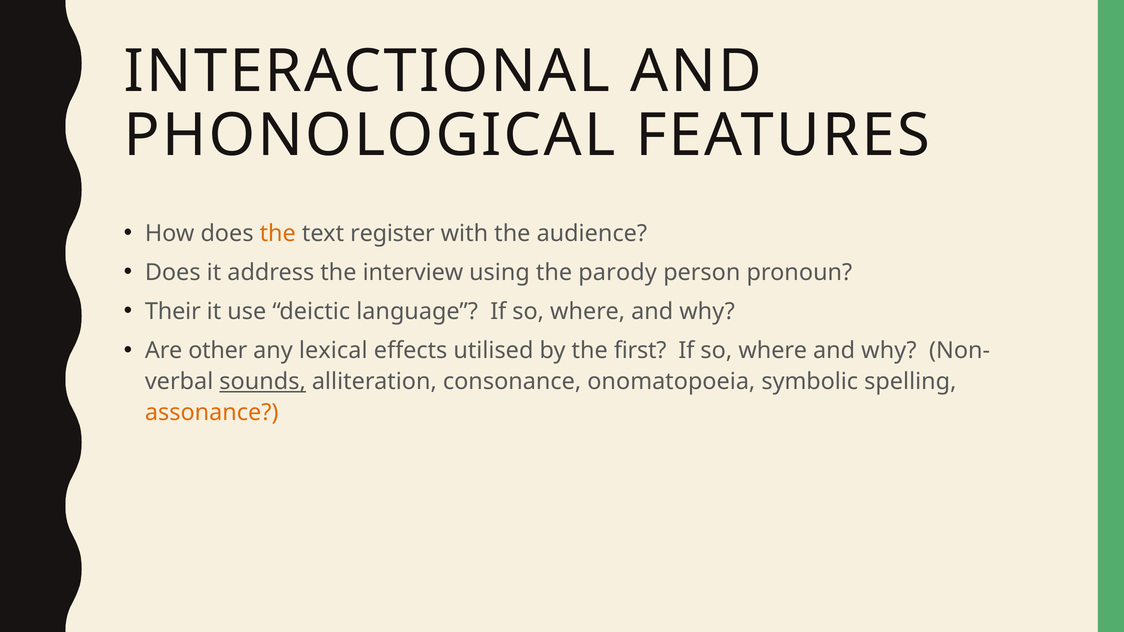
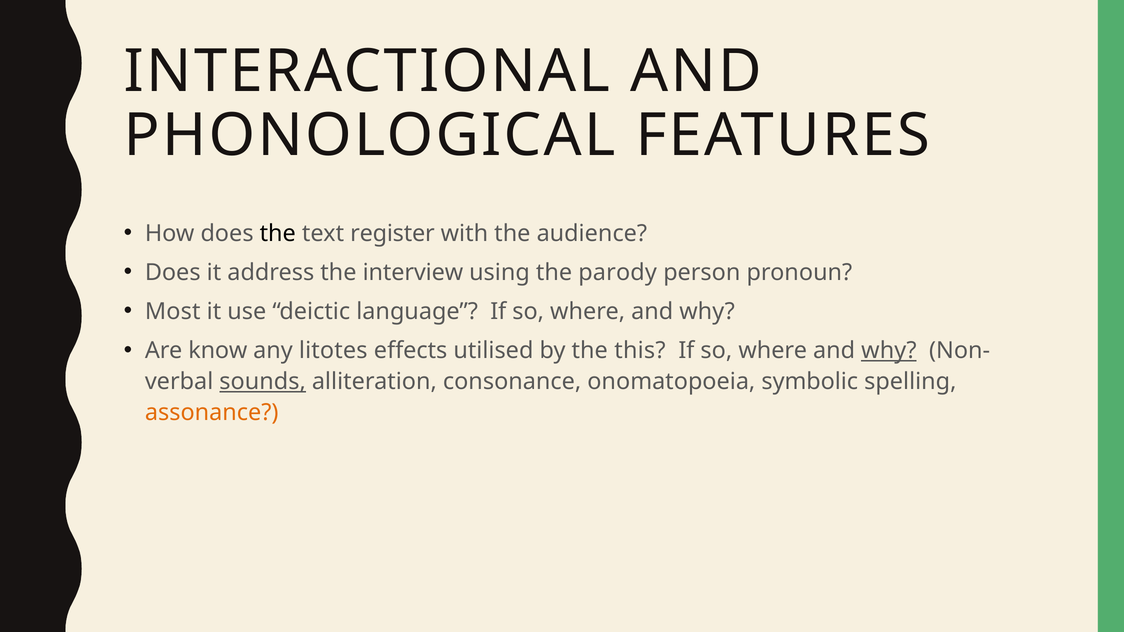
the colour: orange -> black (278, 233)
Their: Their -> Most (173, 312)
other: other -> know (218, 351)
lexical: lexical -> litotes (333, 351)
first: first -> this (640, 351)
why underline: none -> present (889, 351)
